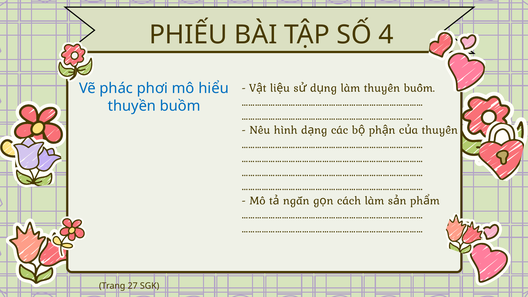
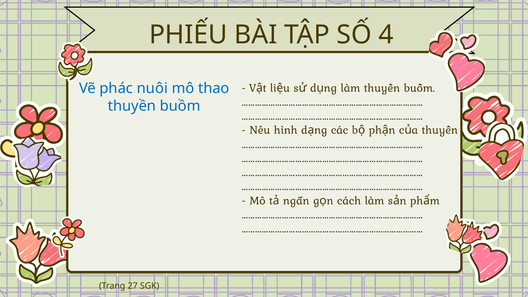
phơi: phơi -> nuôi (152, 88)
hiểu: hiểu -> thao (214, 88)
